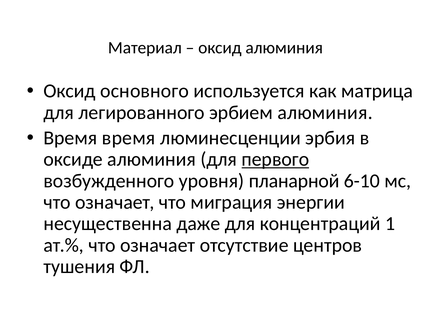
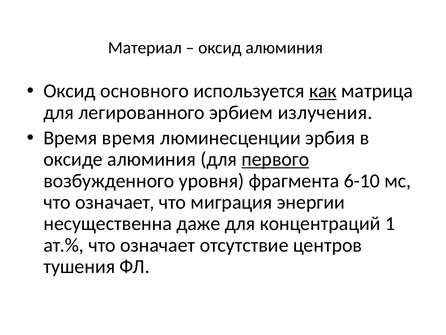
как underline: none -> present (323, 91)
эрбием алюминия: алюминия -> излучения (325, 112)
планарной: планарной -> фрагмента (294, 181)
